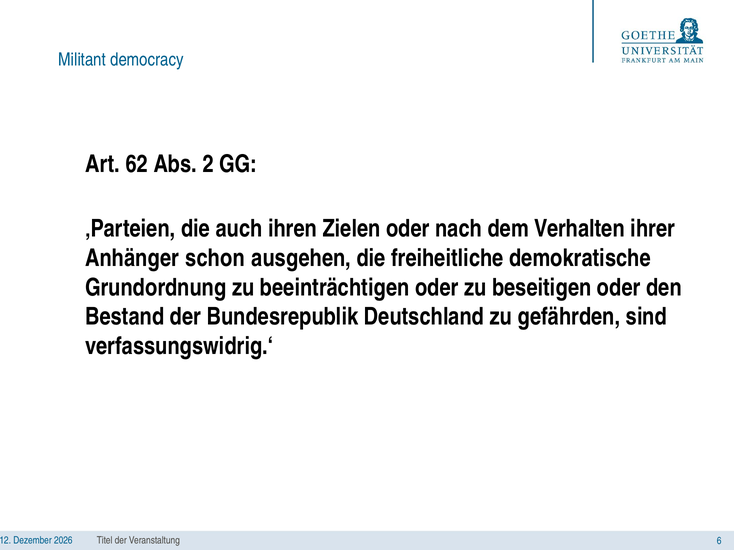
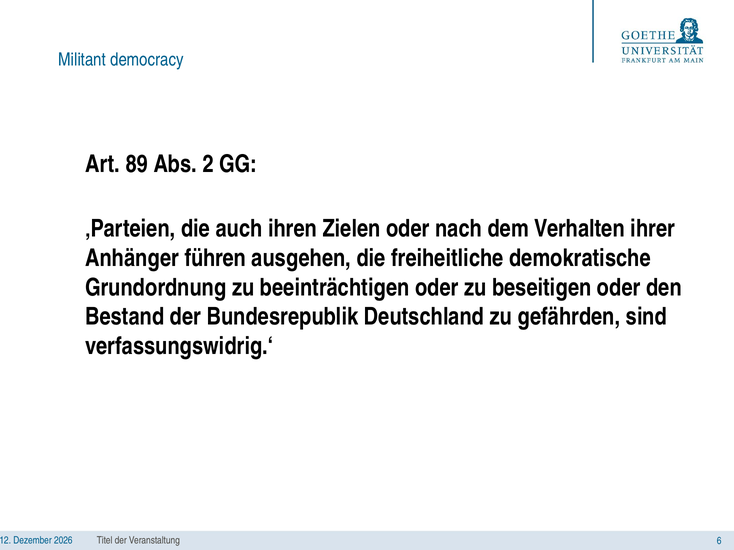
62: 62 -> 89 (137, 164)
schon: schon -> führen (215, 258)
